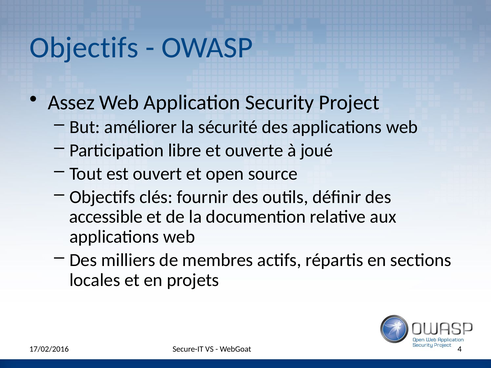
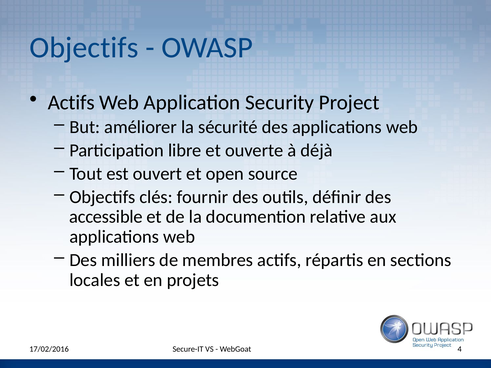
Assez: Assez -> Actifs (71, 103)
joué: joué -> déjà (317, 150)
